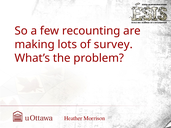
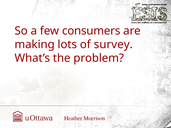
recounting: recounting -> consumers (91, 31)
